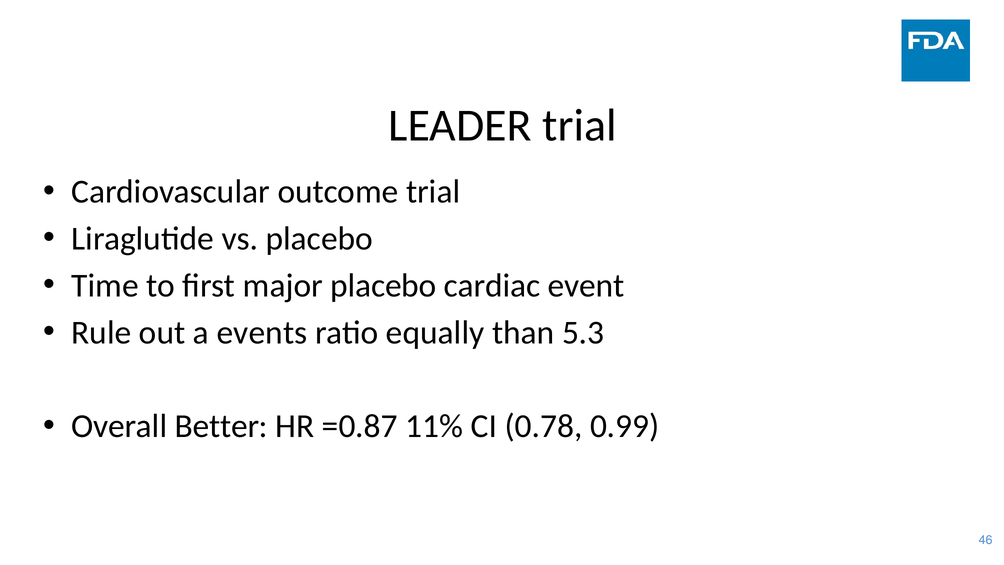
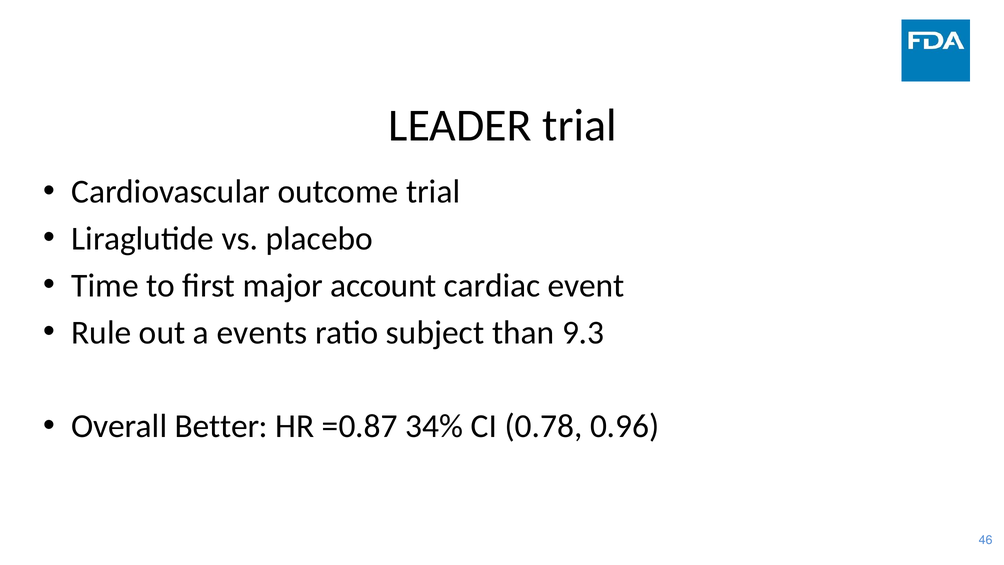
major placebo: placebo -> account (384, 285)
equally: equally -> subject (435, 332)
5.3: 5.3 -> 9.3 (583, 332)
11%: 11% -> 34% (434, 426)
0.99: 0.99 -> 0.96 (625, 426)
